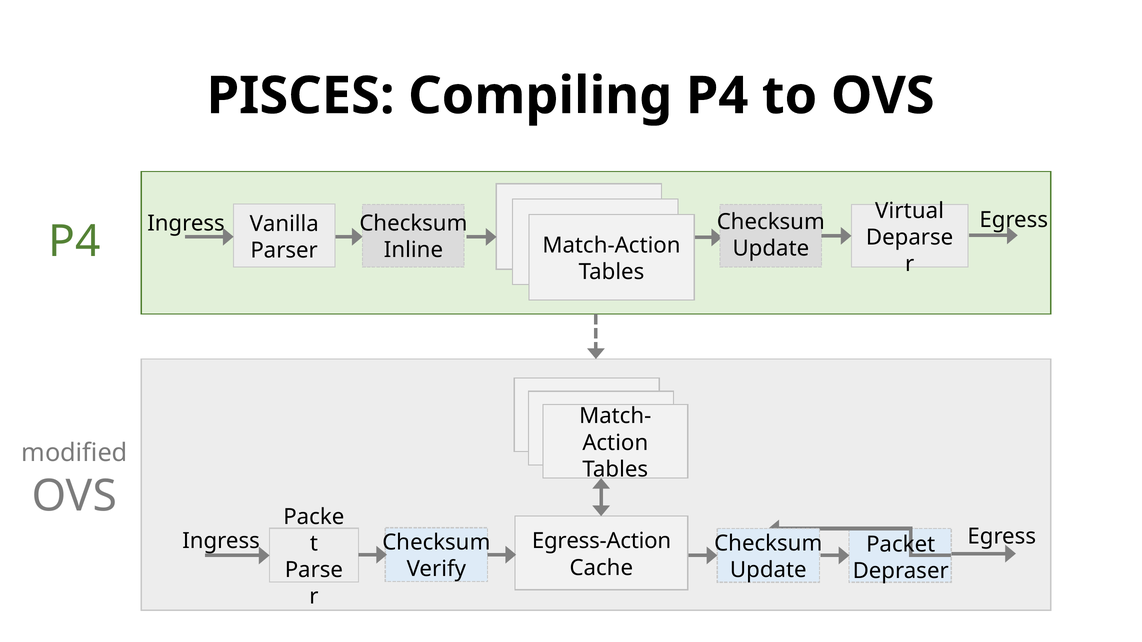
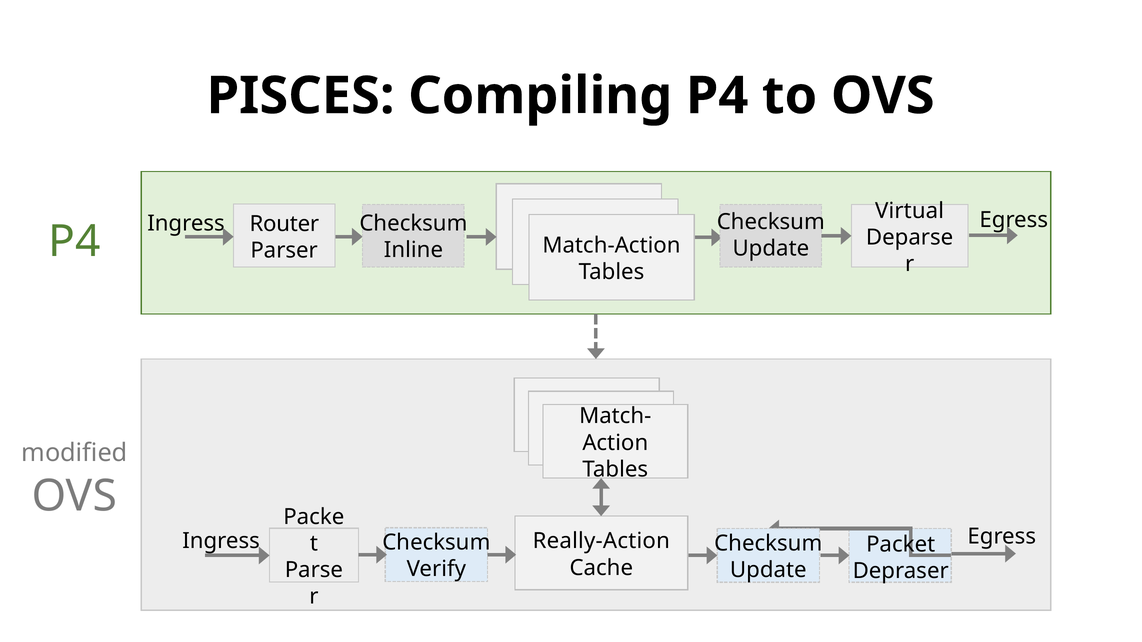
Vanilla: Vanilla -> Router (284, 224)
Egress-Action: Egress-Action -> Really-Action (601, 541)
